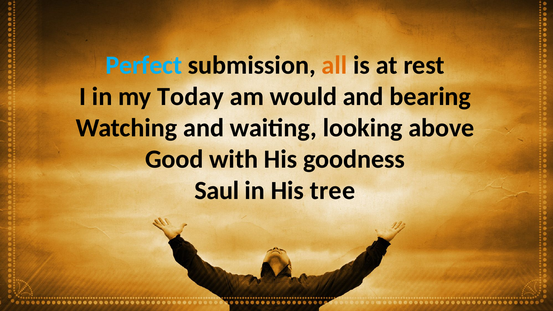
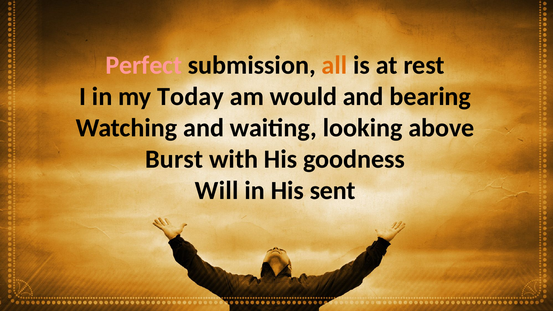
Perfect colour: light blue -> pink (144, 65)
Good: Good -> Burst (174, 159)
Saul: Saul -> Will (217, 190)
tree: tree -> sent (333, 190)
